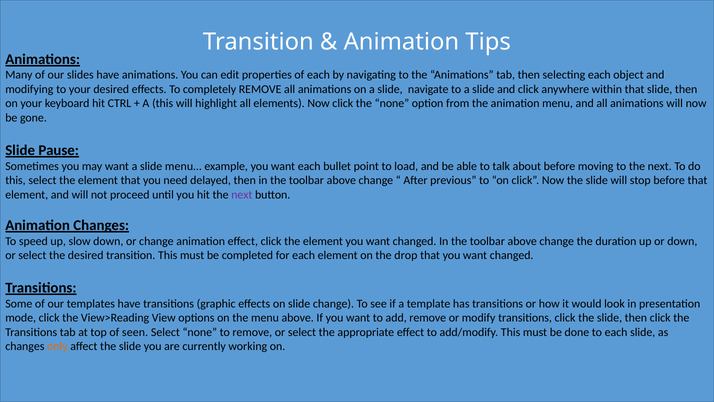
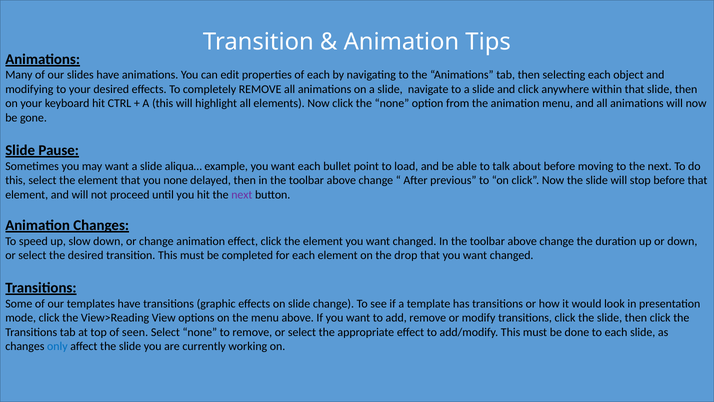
menu…: menu… -> aliqua… (183, 166)
you need: need -> none (176, 180)
only colour: orange -> blue (57, 346)
